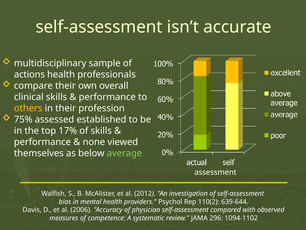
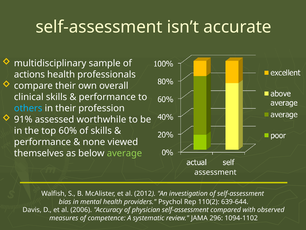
others colour: yellow -> light blue (28, 108)
75%: 75% -> 91% (23, 119)
established: established -> worthwhile (101, 119)
17%: 17% -> 60% (68, 131)
